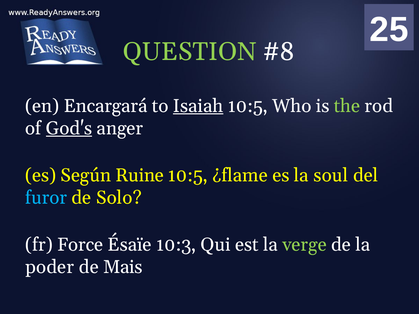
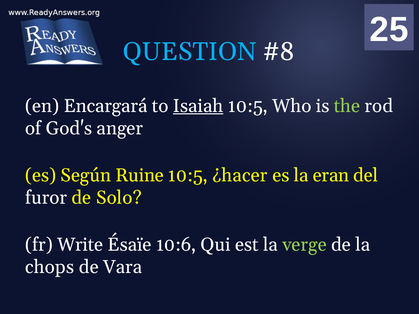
QUESTION colour: light green -> light blue (190, 52)
God's underline: present -> none (69, 128)
¿flame: ¿flame -> ¿hacer (240, 175)
soul: soul -> eran (331, 175)
furor colour: light blue -> white (46, 198)
Force: Force -> Write (80, 245)
10:3: 10:3 -> 10:6 (176, 245)
poder: poder -> chops (50, 267)
Mais: Mais -> Vara (123, 267)
